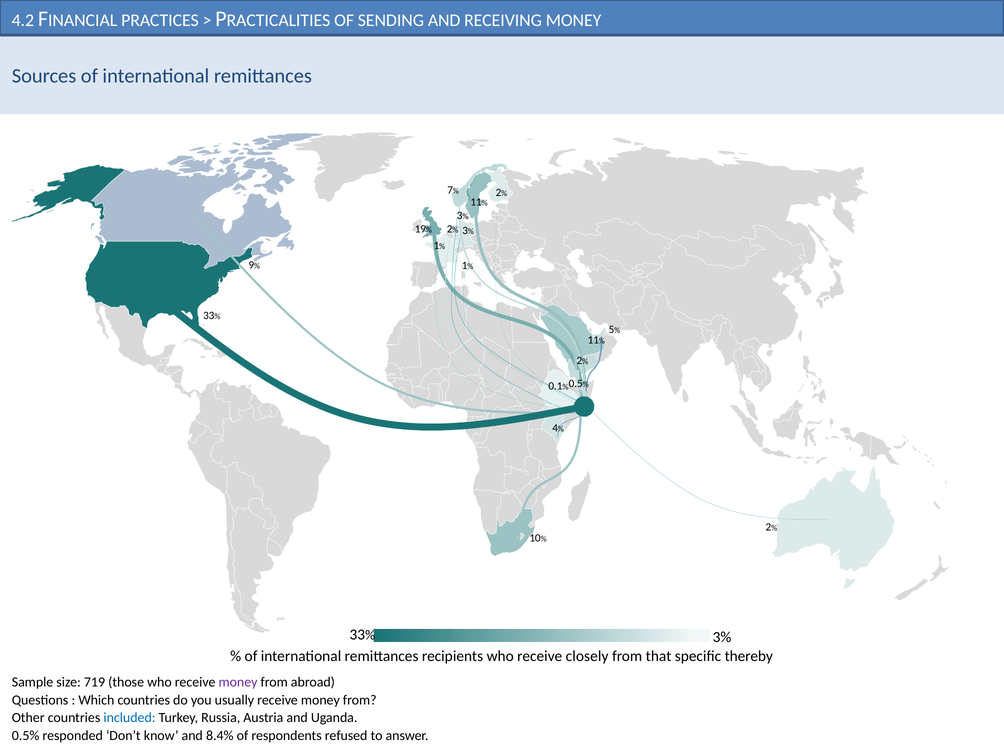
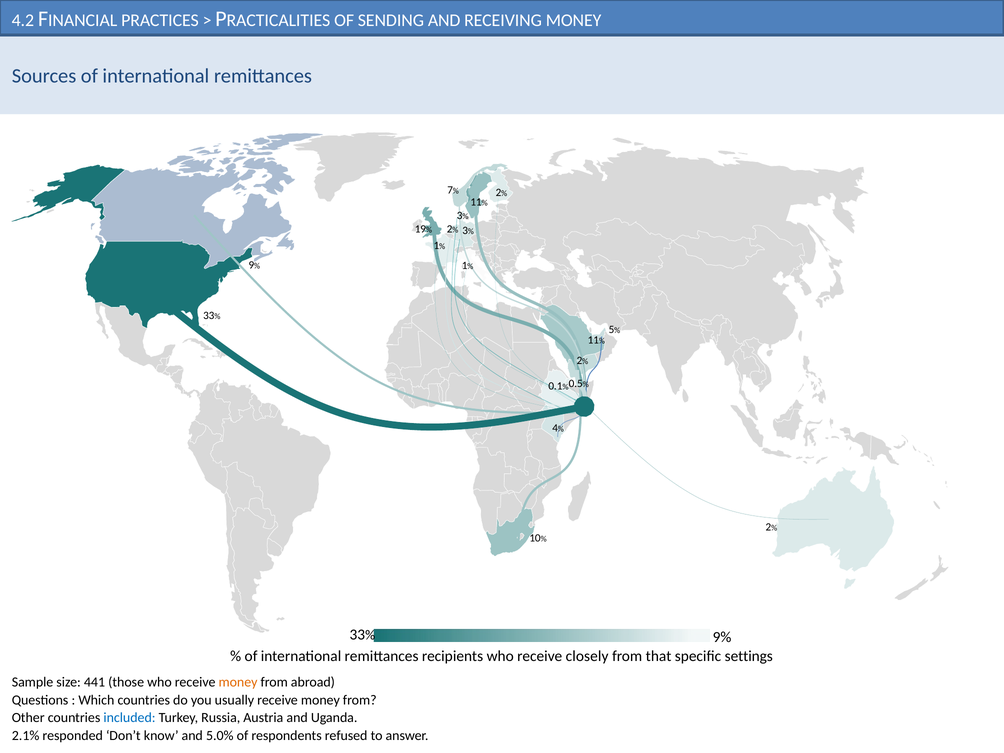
3%: 3% -> 9% (722, 637)
thereby: thereby -> settings (749, 656)
719: 719 -> 441 (95, 682)
money colour: purple -> orange (238, 682)
0.5%: 0.5% -> 2.1% (26, 736)
8.4%: 8.4% -> 5.0% (220, 736)
